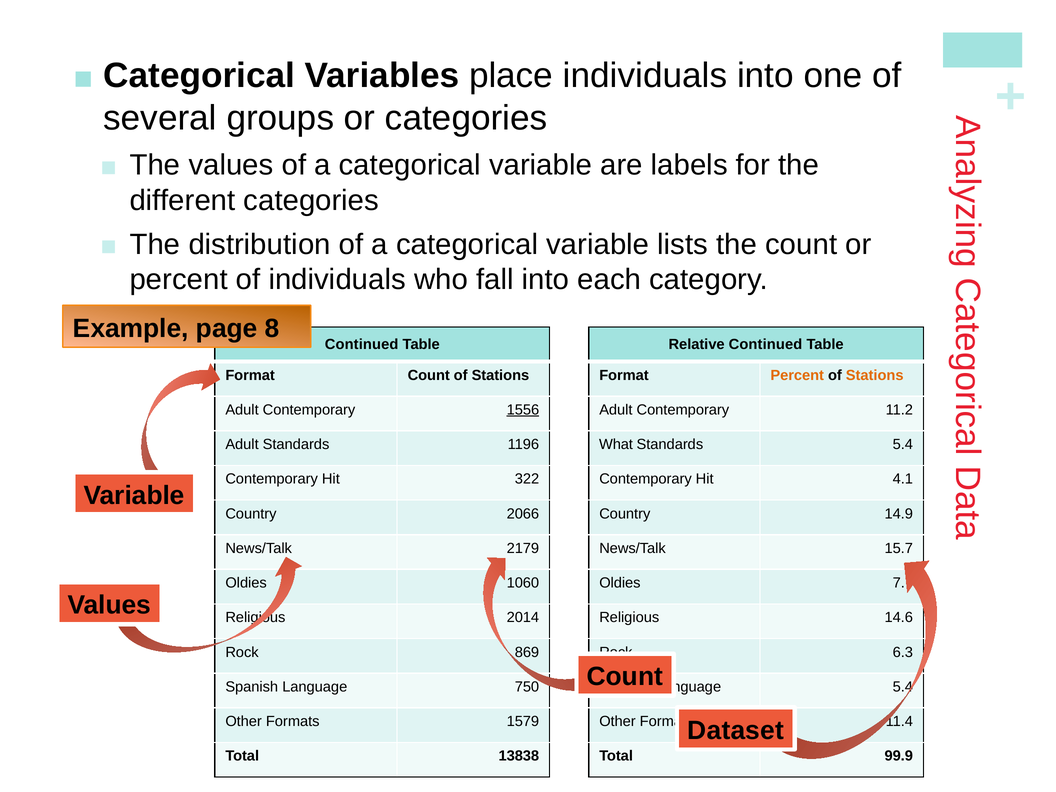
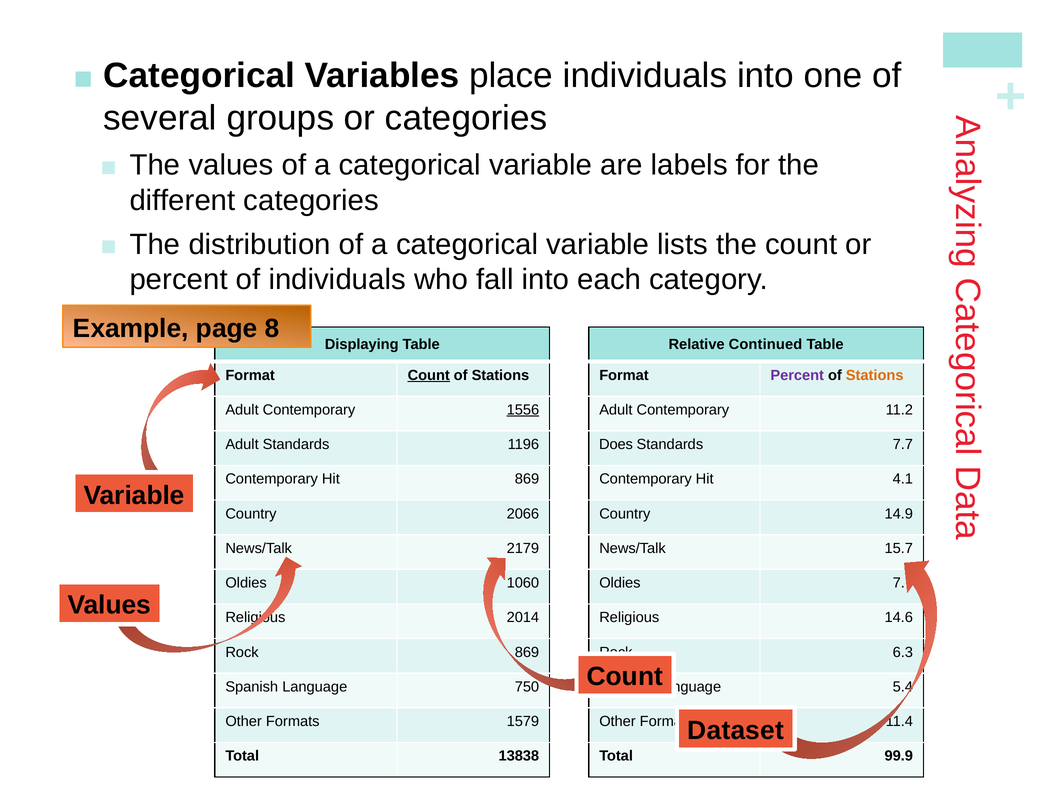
Continued: Continued -> Displaying (362, 344)
Count underline: none -> present (429, 375)
Percent colour: orange -> purple (797, 375)
What: What -> Does (616, 444)
Standards 5.4: 5.4 -> 7.7 (903, 444)
Hit 322: 322 -> 869 (527, 479)
